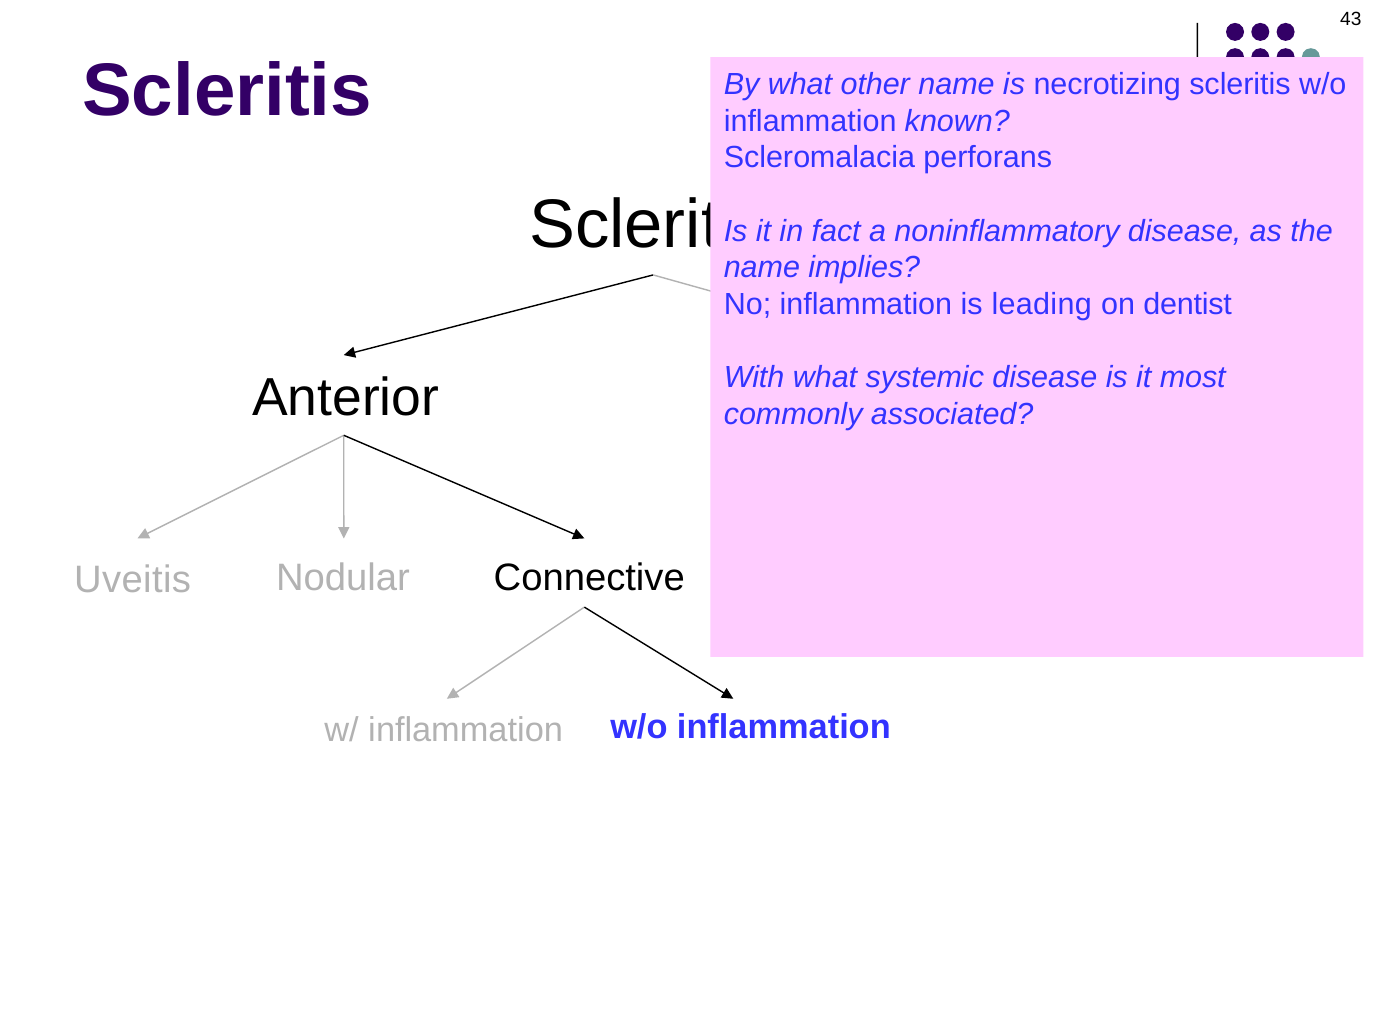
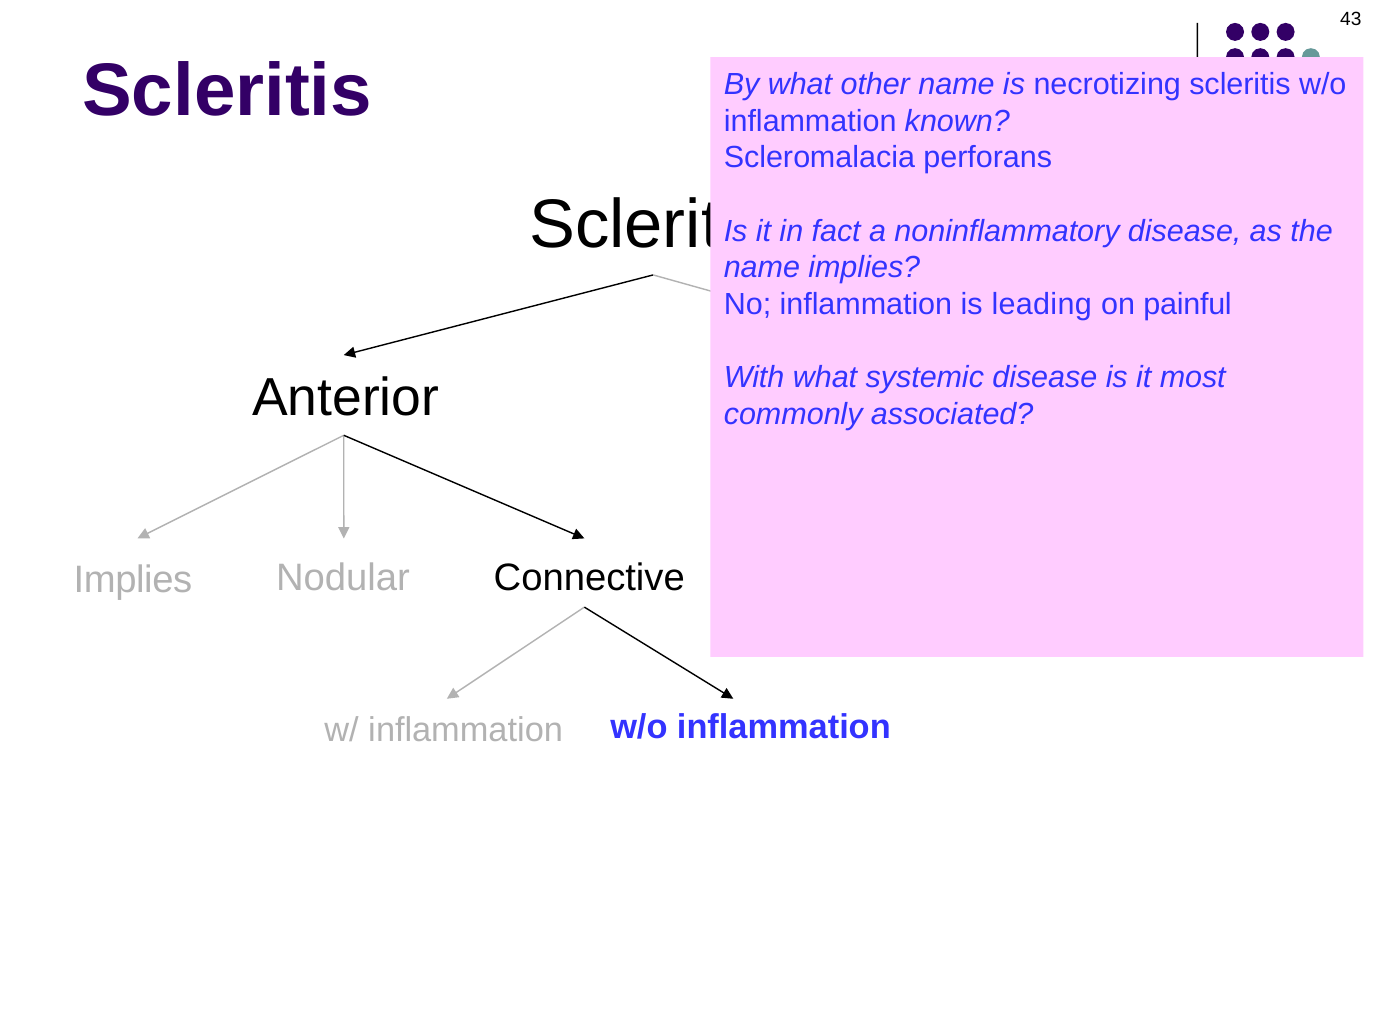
dentist: dentist -> painful (1188, 304)
Uveitis: Uveitis -> Implies (133, 580)
